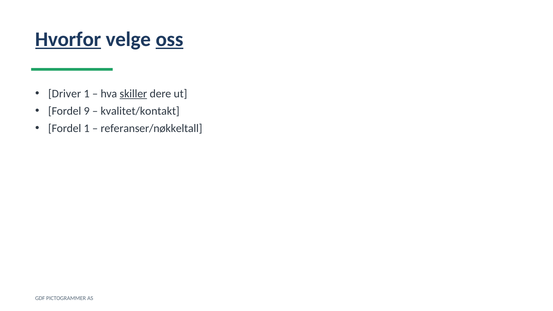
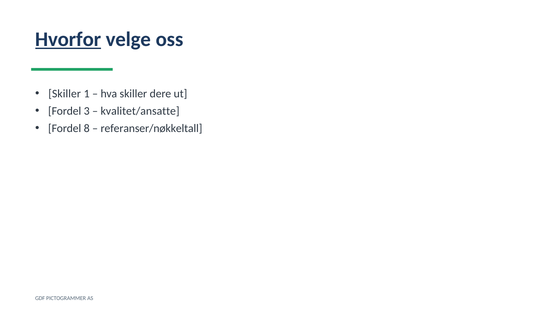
oss underline: present -> none (170, 39)
Driver: Driver -> Skiller (65, 94)
skiller underline: present -> none (133, 94)
9: 9 -> 3 (87, 111)
kvalitet/kontakt: kvalitet/kontakt -> kvalitet/ansatte (140, 111)
Fordel 1: 1 -> 8 (87, 128)
